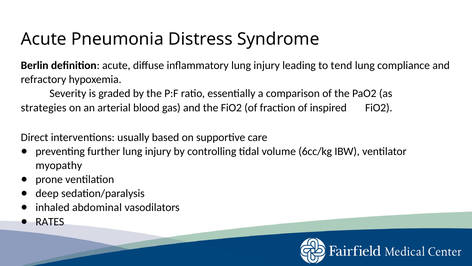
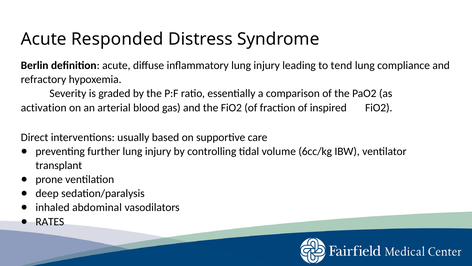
Pneumonia: Pneumonia -> Responded (117, 39)
strategies: strategies -> activation (44, 107)
myopathy: myopathy -> transplant (59, 165)
